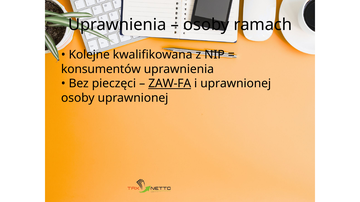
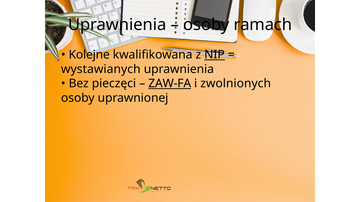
NIP underline: none -> present (215, 55)
konsumentów: konsumentów -> wystawianych (101, 69)
i uprawnionej: uprawnionej -> zwolnionych (236, 84)
